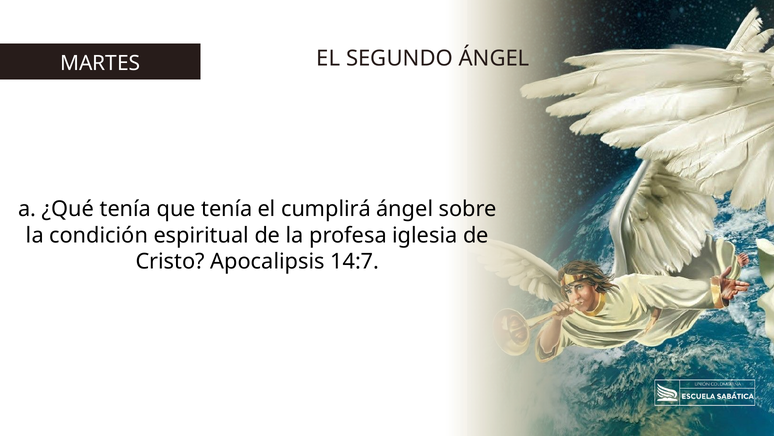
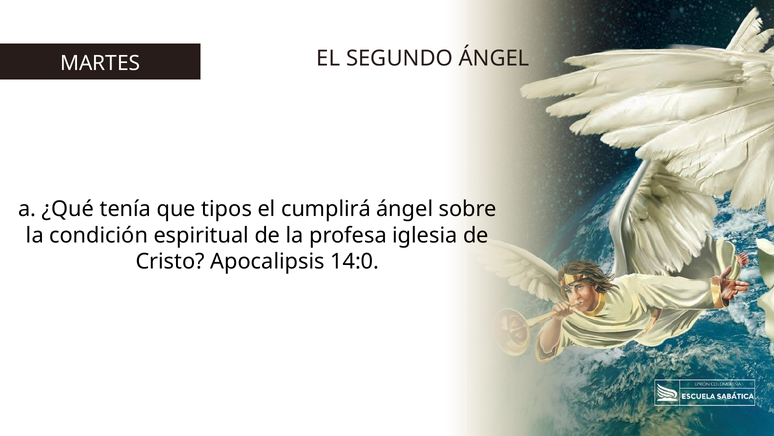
que tenía: tenía -> tipos (227, 209)
14:7: 14:7 -> 14:0 (355, 261)
